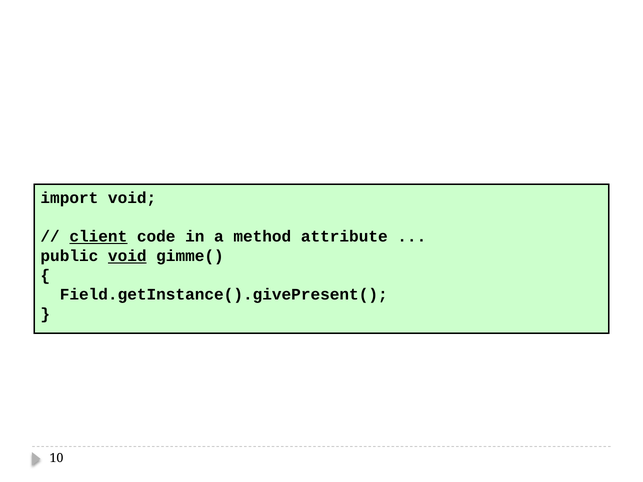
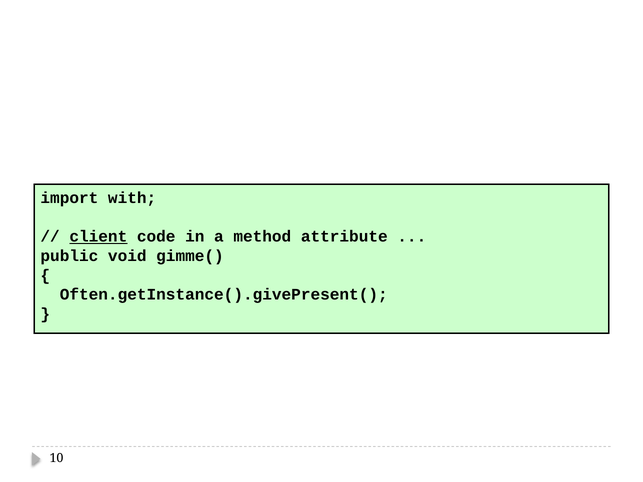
import void: void -> with (132, 198)
void underline: present -> none (127, 256)
Field.getInstance().givePresent(: Field.getInstance().givePresent( -> Often.getInstance().givePresent( (224, 295)
